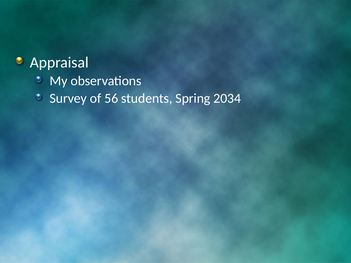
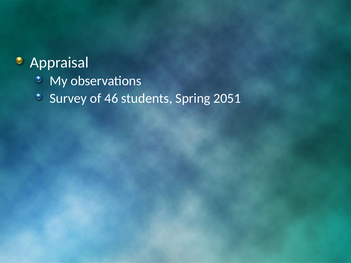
56: 56 -> 46 (111, 99)
2034: 2034 -> 2051 (227, 99)
